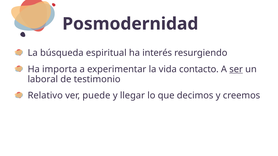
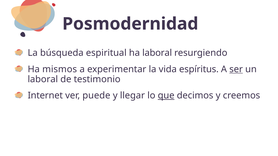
ha interés: interés -> laboral (157, 53)
importa: importa -> mismos (60, 69)
contacto: contacto -> espíritus (199, 69)
Relativo: Relativo -> Internet (45, 96)
que underline: none -> present (166, 96)
